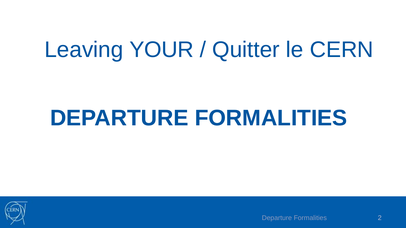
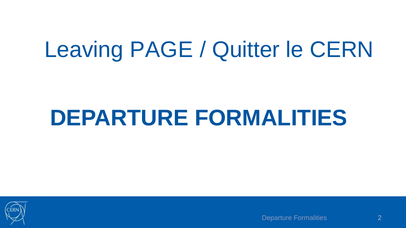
YOUR: YOUR -> PAGE (161, 50)
